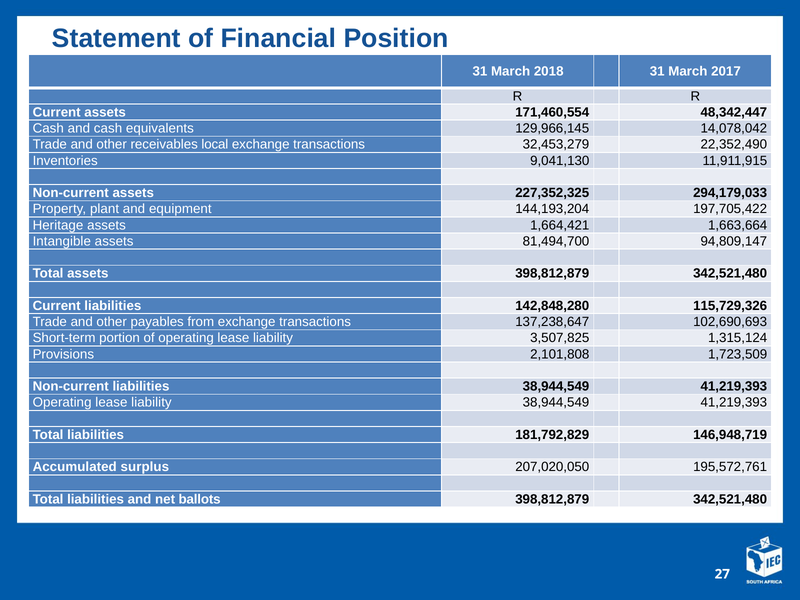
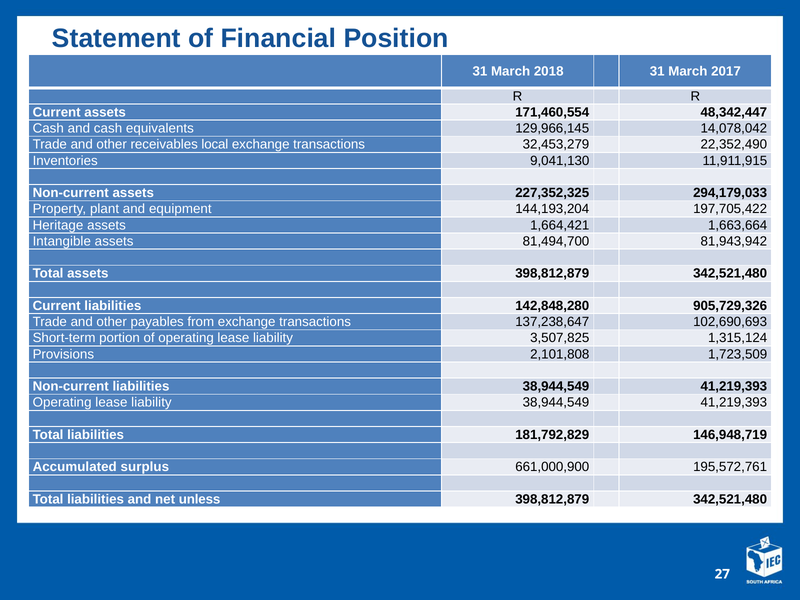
94,809,147: 94,809,147 -> 81,943,942 (734, 241)
115,729,326: 115,729,326 -> 905,729,326 (730, 306)
207,020,050: 207,020,050 -> 661,000,900 (552, 467)
ballots: ballots -> unless (200, 499)
